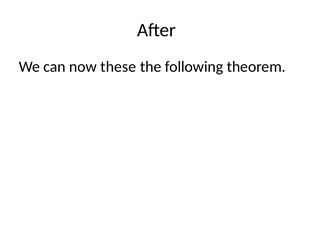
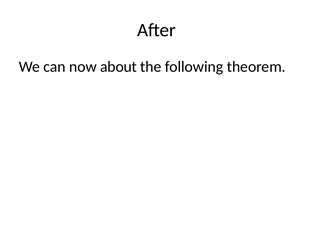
these: these -> about (118, 67)
